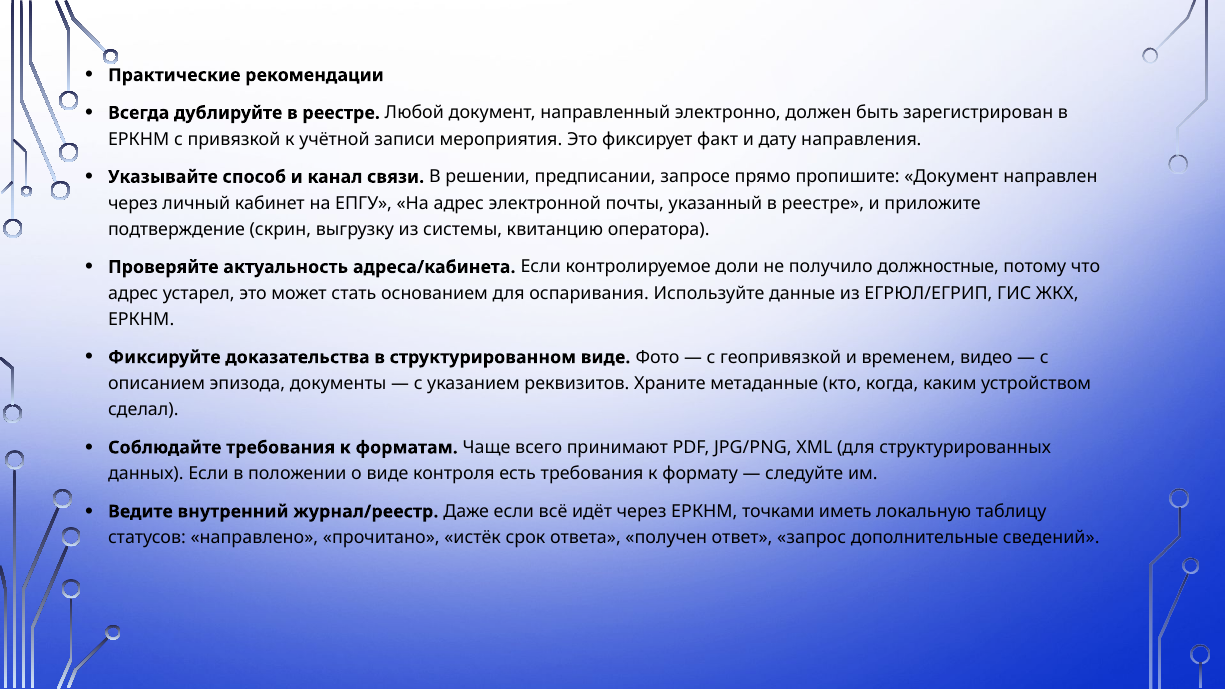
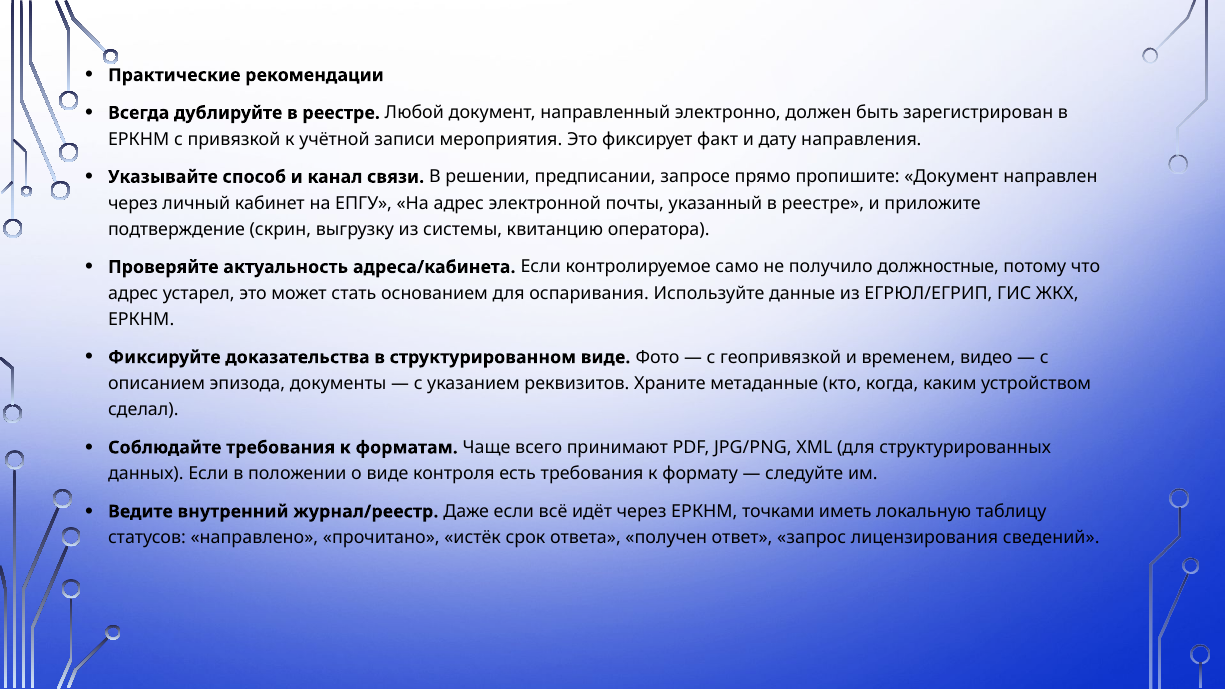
доли: доли -> само (737, 267)
дополнительные: дополнительные -> лицензирования (925, 538)
